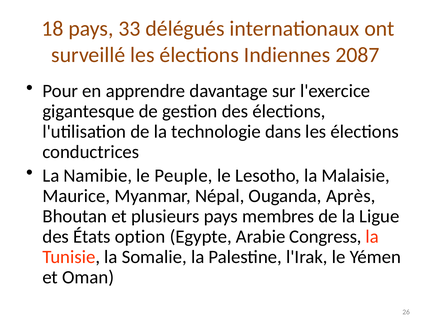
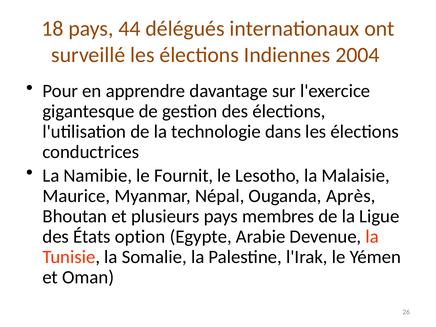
33: 33 -> 44 (129, 29)
2087: 2087 -> 2004 (358, 55)
Peuple: Peuple -> Fournit (184, 176)
Congress: Congress -> Devenue (325, 237)
